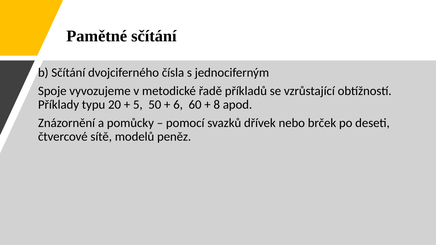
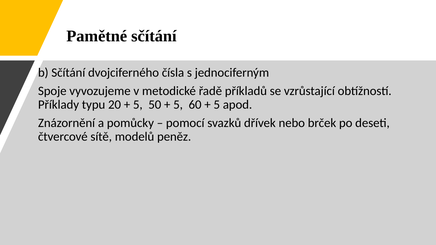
6: 6 -> 5 (178, 105)
8: 8 -> 5 (217, 105)
